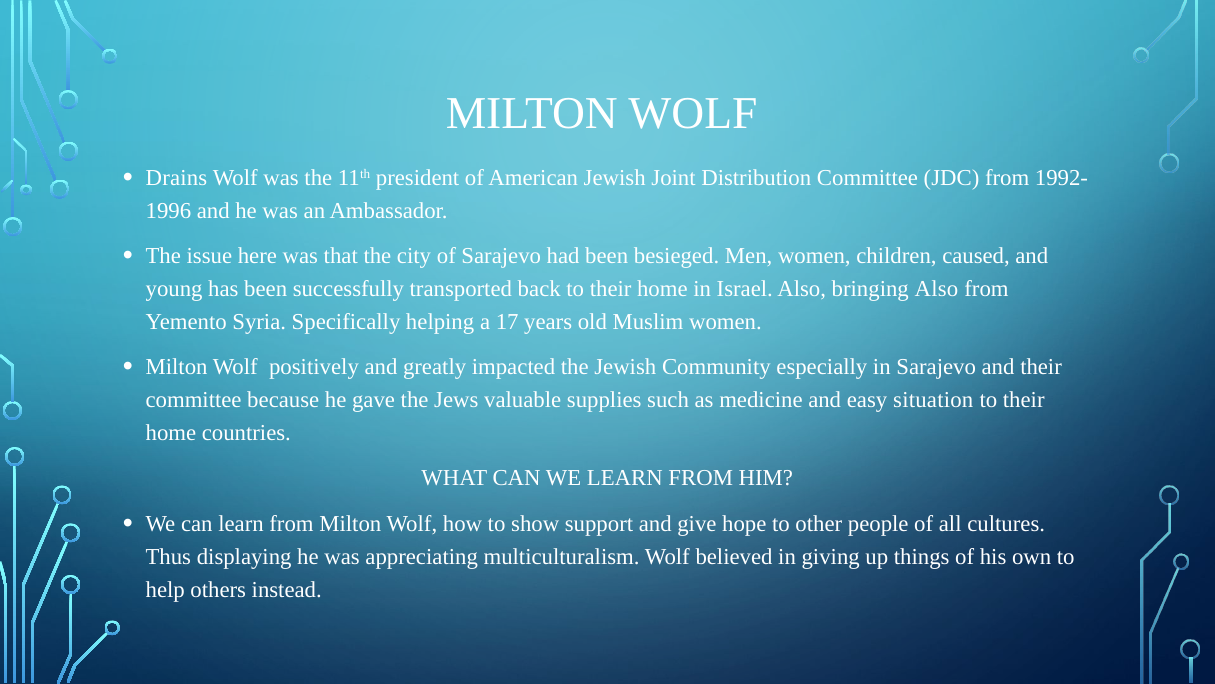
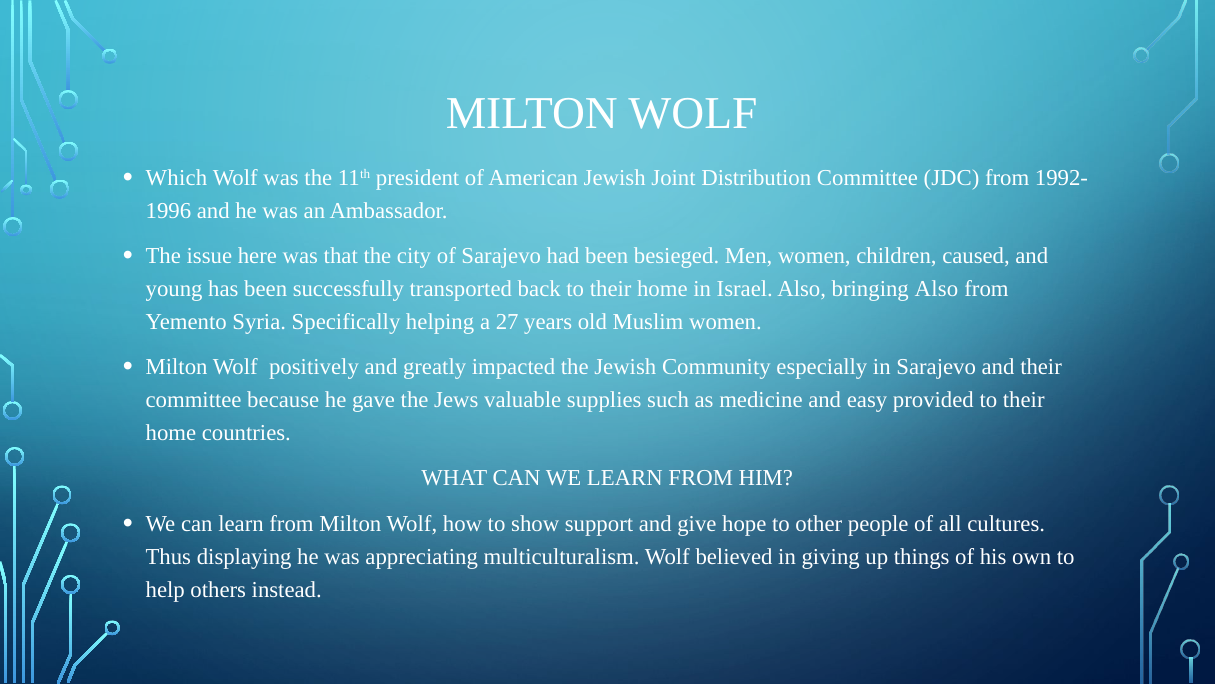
Drains: Drains -> Which (176, 178)
17: 17 -> 27 (507, 321)
situation: situation -> provided (933, 400)
